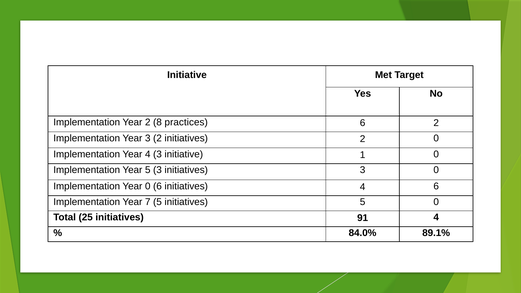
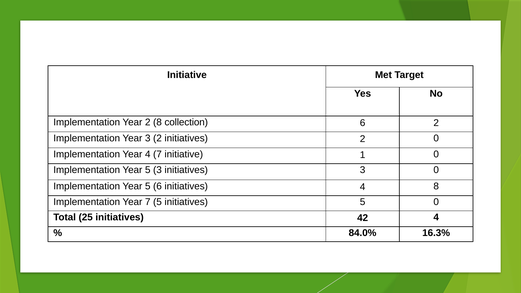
practices: practices -> collection (186, 122)
4 3: 3 -> 7 (157, 154)
0: 0 -> 5 (148, 186)
4 6: 6 -> 8 (436, 186)
91: 91 -> 42 (363, 218)
89.1%: 89.1% -> 16.3% (436, 233)
